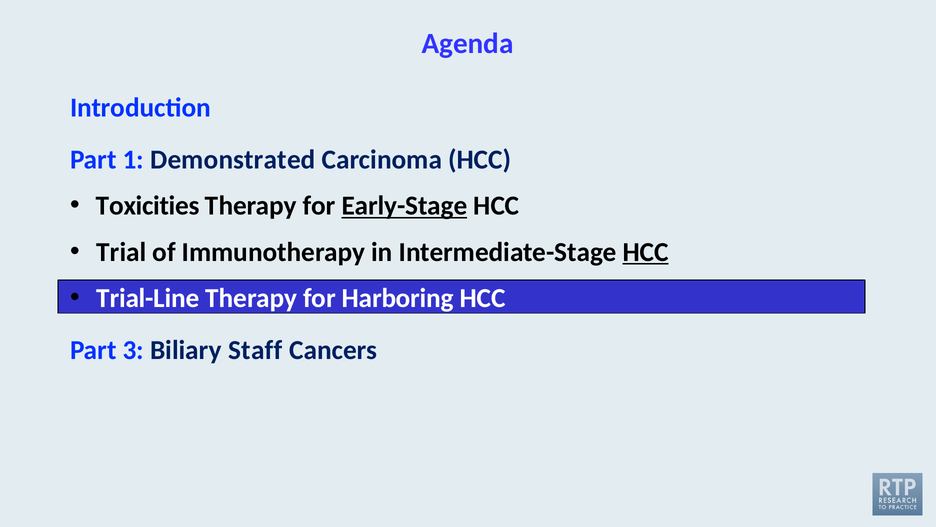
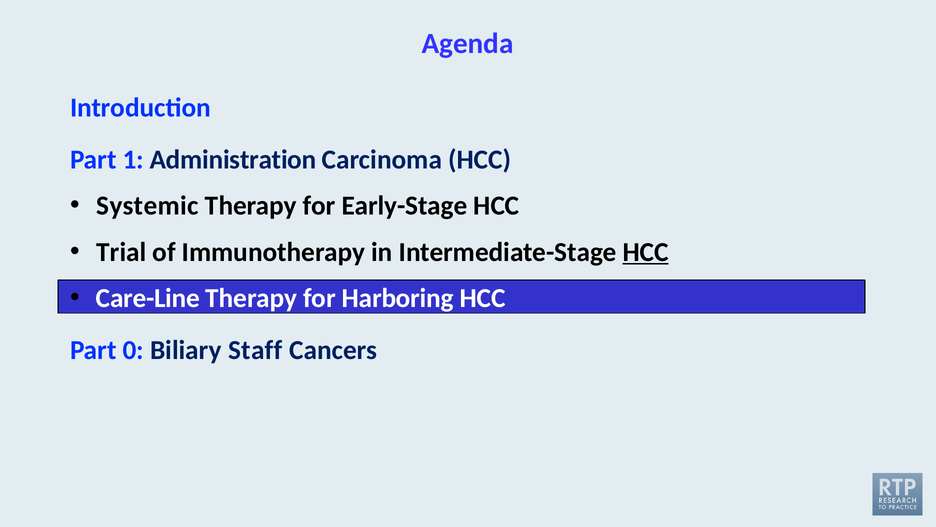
Demonstrated: Demonstrated -> Administration (233, 160)
Toxicities: Toxicities -> Systemic (147, 206)
Early-Stage underline: present -> none (405, 206)
Trial-Line: Trial-Line -> Care-Line (148, 298)
3: 3 -> 0 (133, 350)
